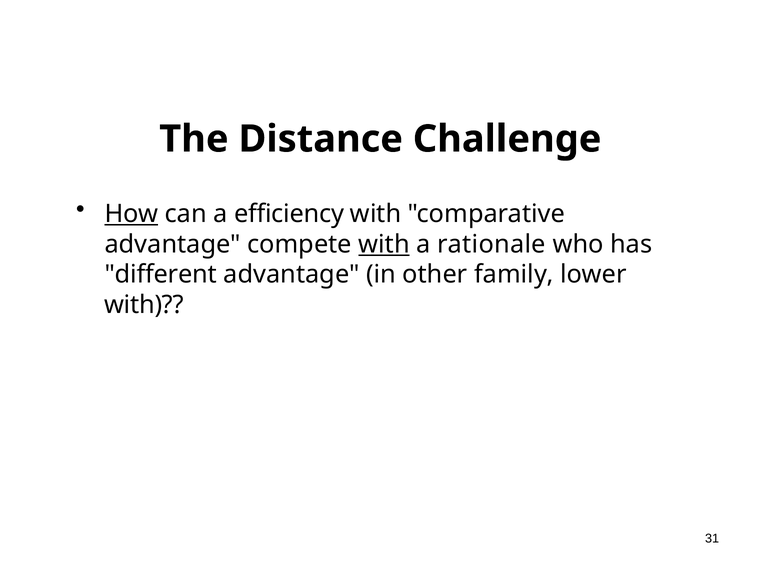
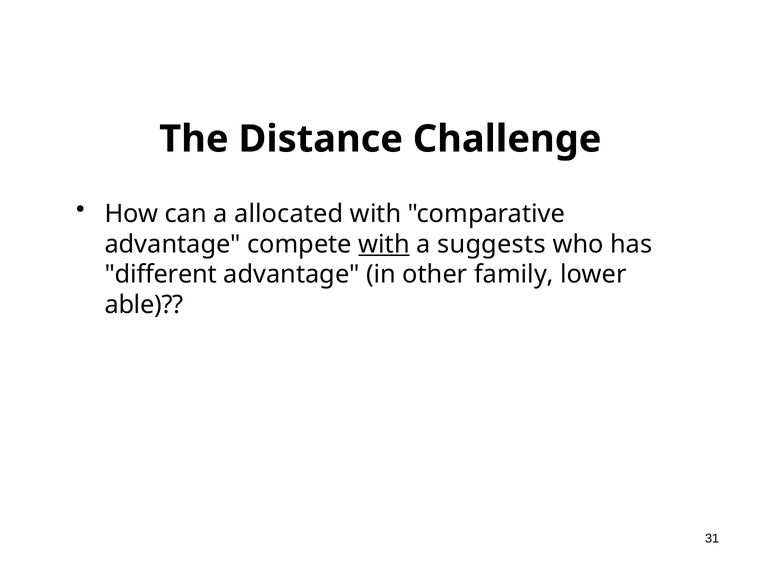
How underline: present -> none (132, 214)
efficiency: efficiency -> allocated (289, 214)
rationale: rationale -> suggests (491, 244)
with: with -> able (144, 305)
